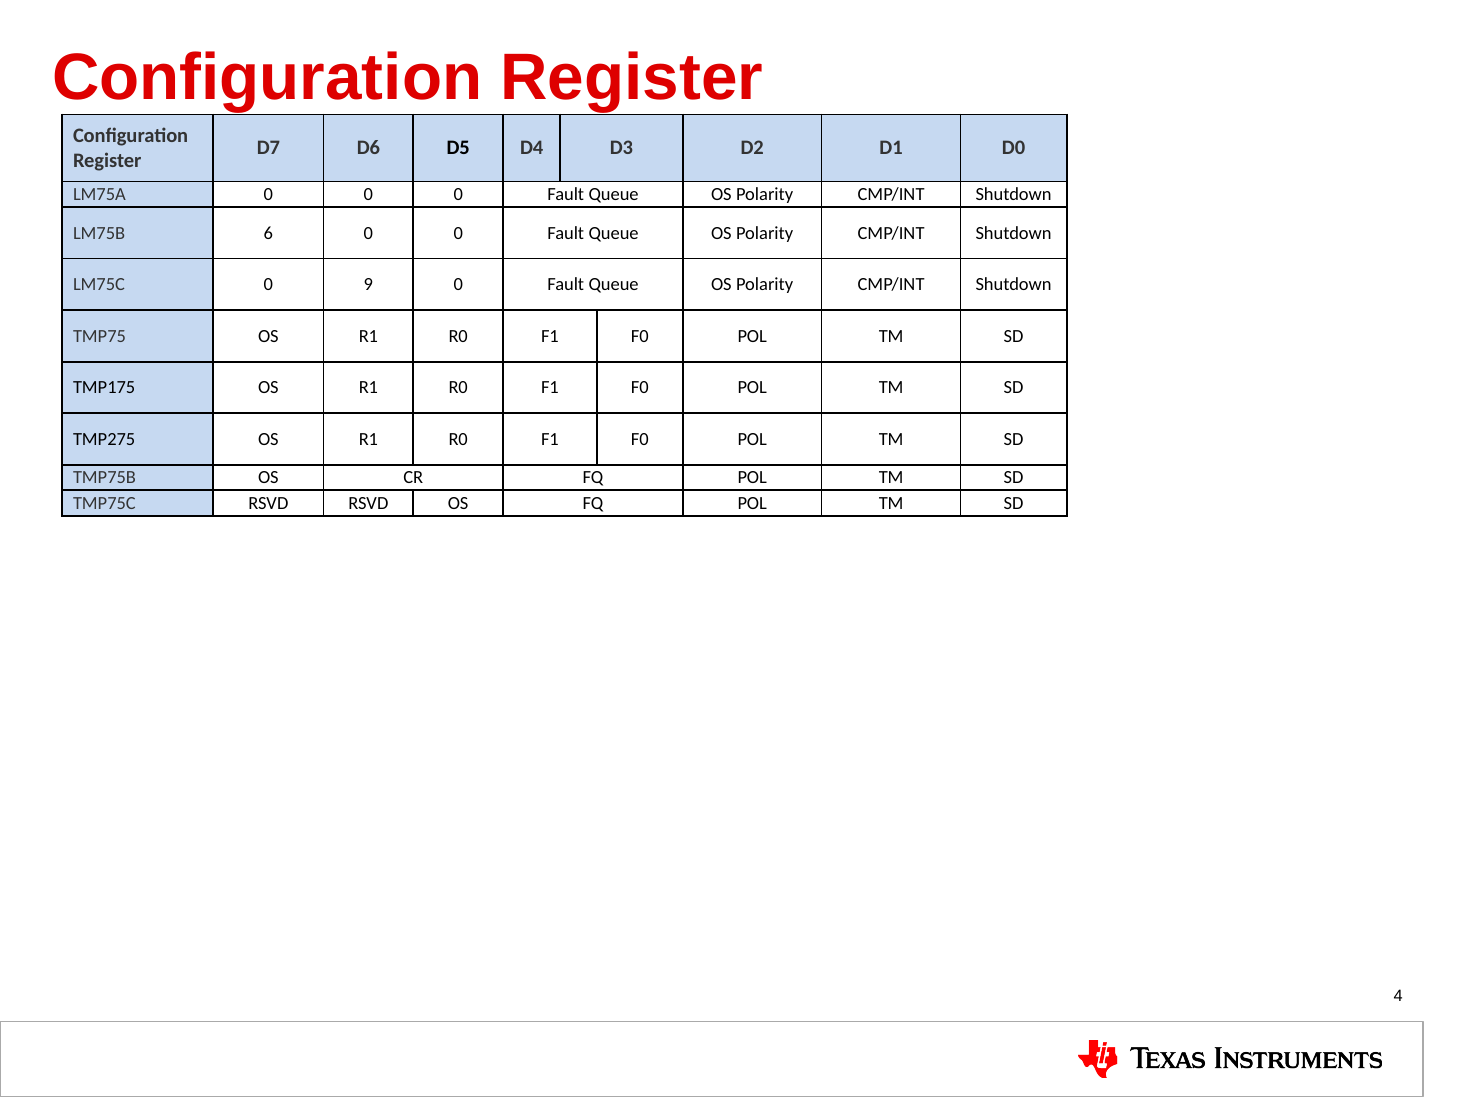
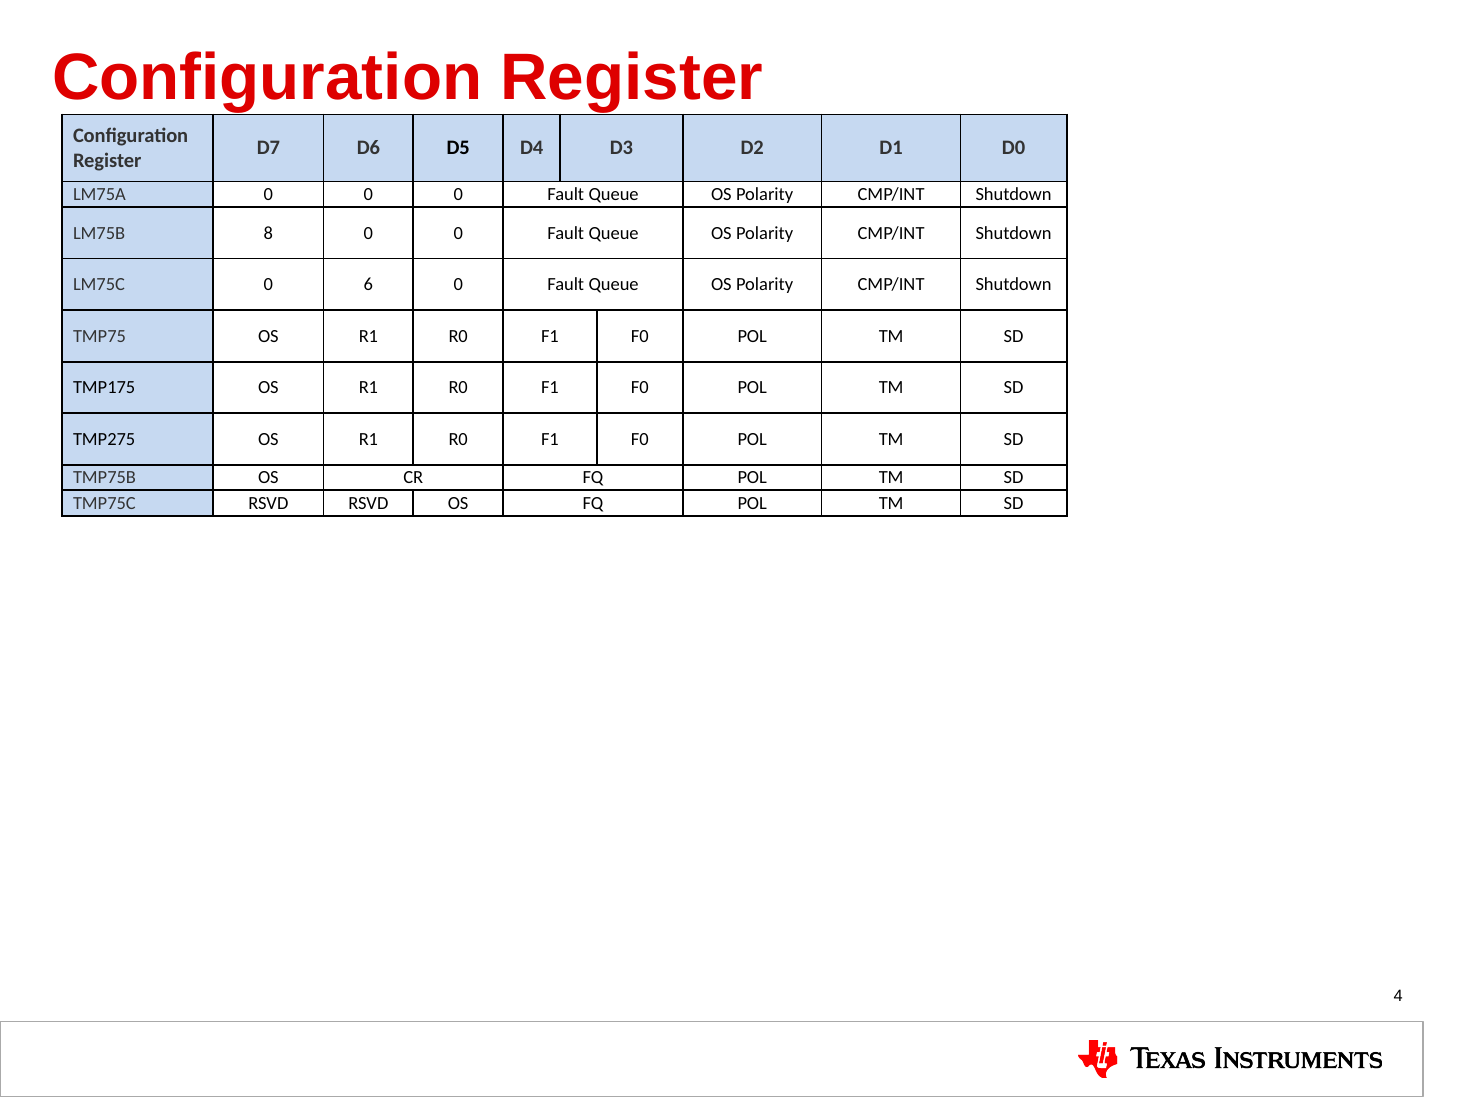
6: 6 -> 8 (268, 233)
9: 9 -> 6 (368, 284)
